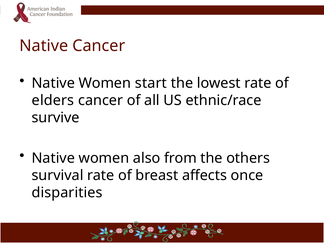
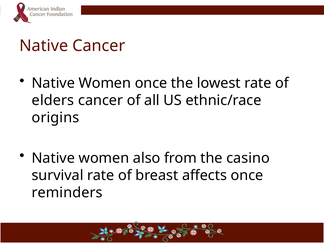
Women start: start -> once (151, 83)
survive: survive -> origins (55, 118)
others: others -> casino (248, 158)
disparities: disparities -> reminders (67, 193)
